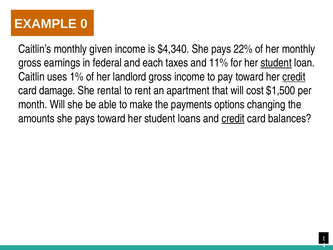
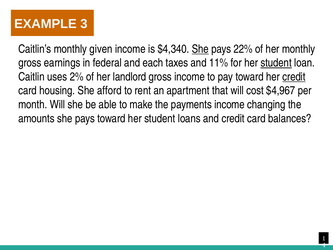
0: 0 -> 3 (84, 24)
She underline: none -> present (200, 49)
1%: 1% -> 2% (77, 77)
damage: damage -> housing (57, 91)
rental: rental -> afford (109, 91)
$1,500: $1,500 -> $4,967 (281, 91)
payments options: options -> income (229, 104)
credit underline: present -> none (233, 118)
